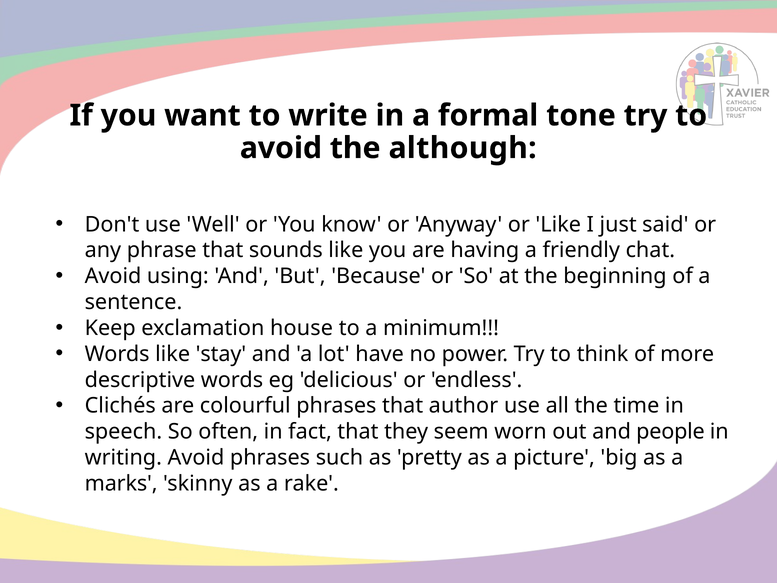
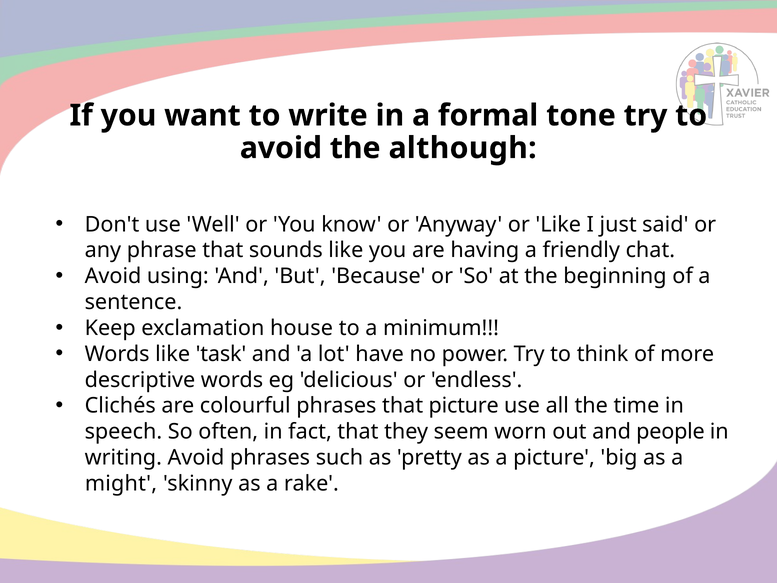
stay: stay -> task (221, 354)
that author: author -> picture (464, 406)
marks: marks -> might (121, 483)
